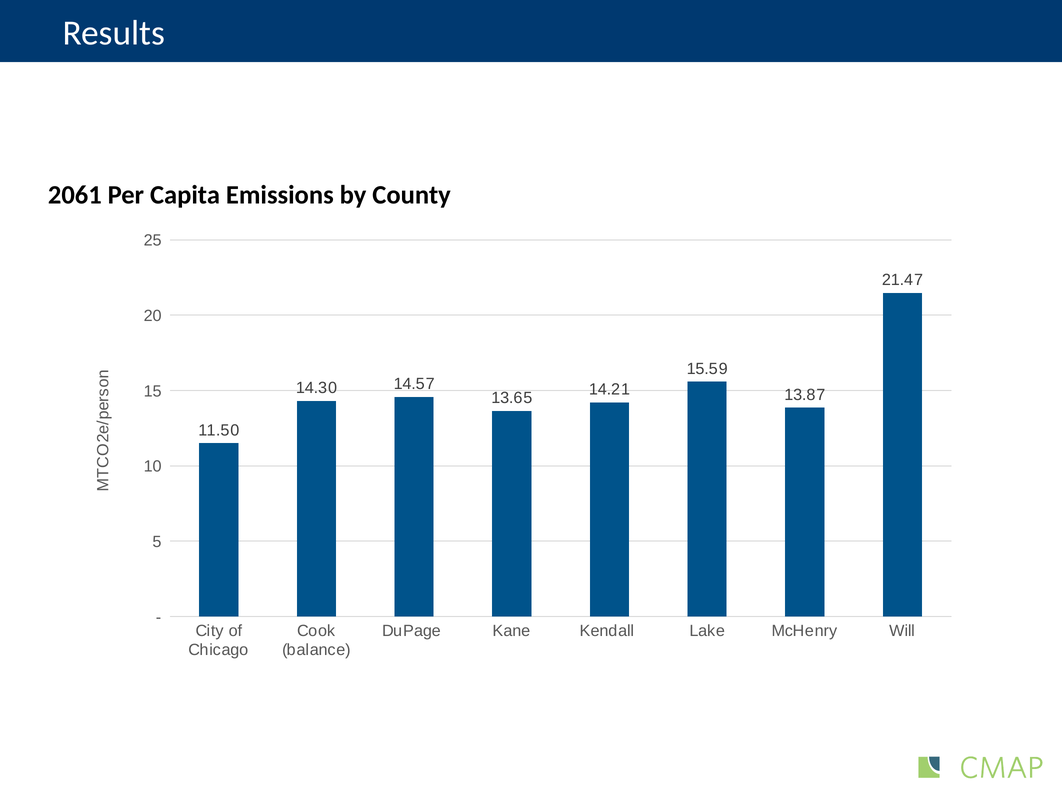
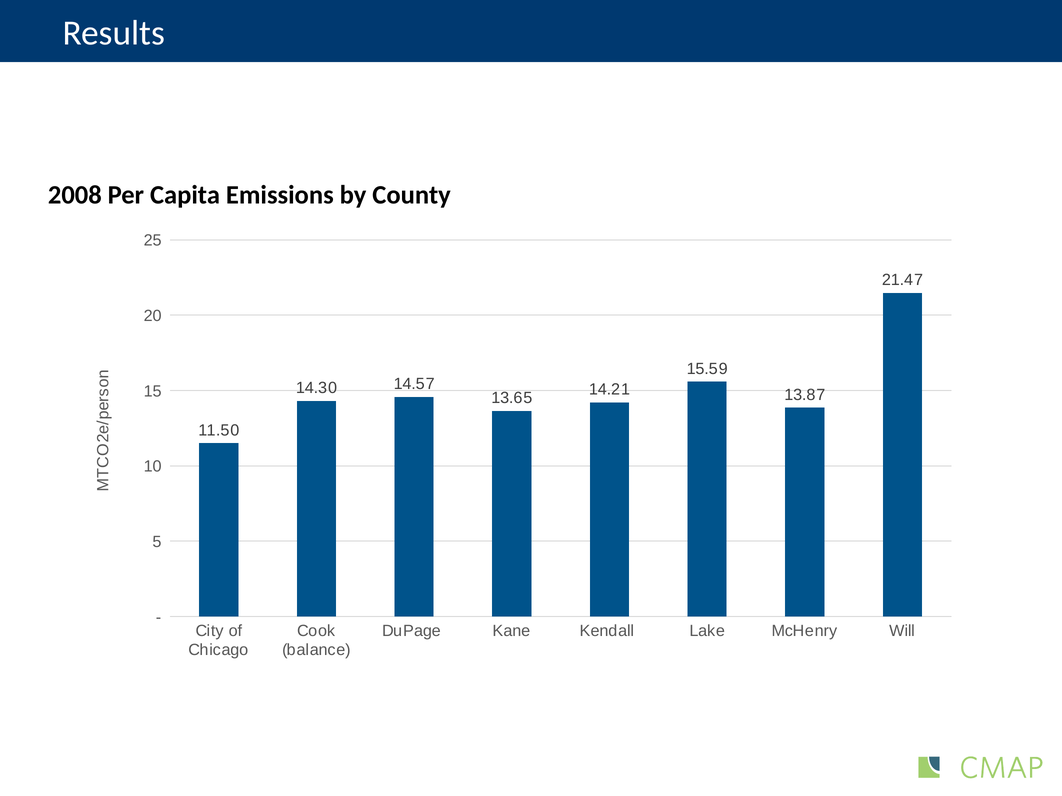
2061: 2061 -> 2008 (75, 195)
